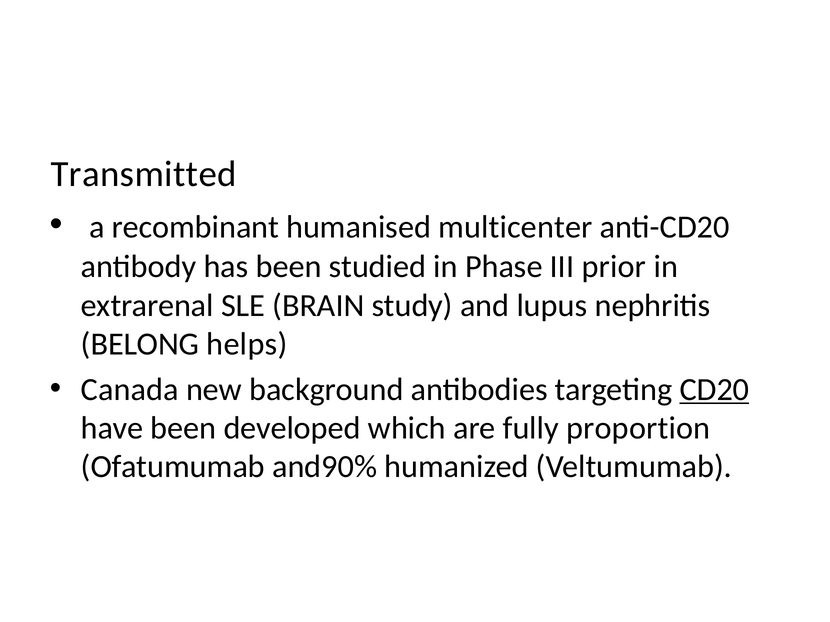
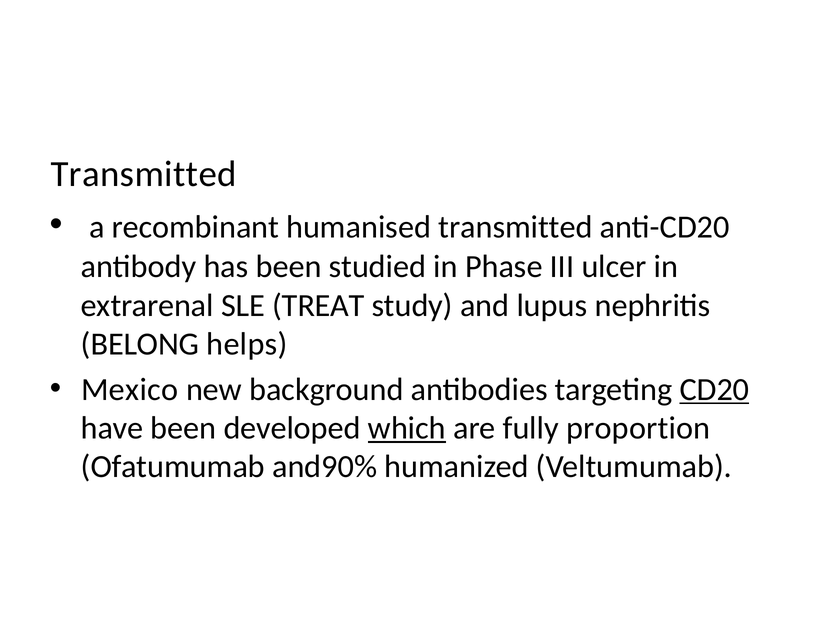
humanised multicenter: multicenter -> transmitted (515, 227)
prior: prior -> ulcer (614, 267)
BRAIN: BRAIN -> TREAT (318, 306)
Canada: Canada -> Mexico (130, 390)
which underline: none -> present (407, 428)
